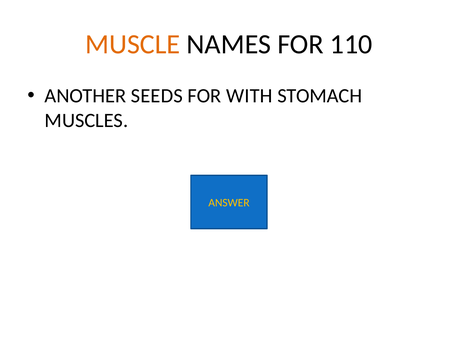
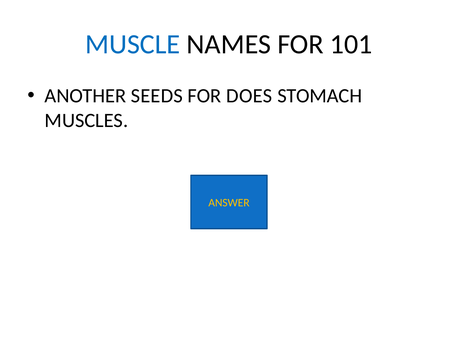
MUSCLE colour: orange -> blue (133, 44)
110: 110 -> 101 (351, 44)
WITH: WITH -> DOES (249, 96)
